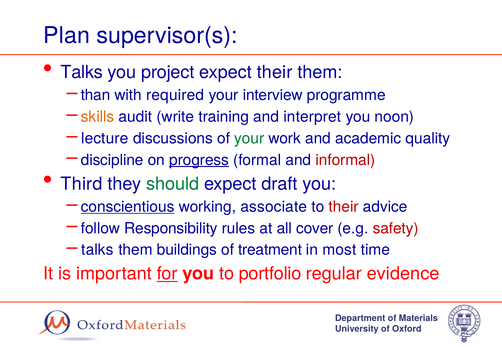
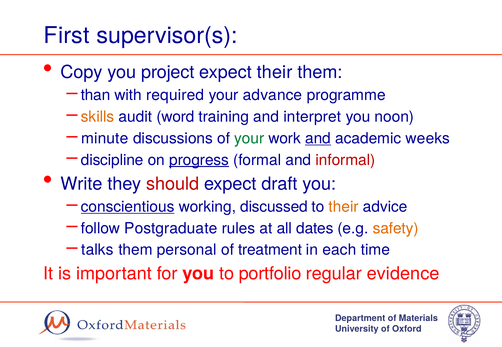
Plan: Plan -> First (67, 36)
Talks: Talks -> Copy (82, 72)
interview: interview -> advance (273, 95)
write: write -> word (175, 117)
lecture: lecture -> minute (105, 139)
and underline: none -> present (318, 139)
quality: quality -> weeks (428, 139)
Third: Third -> Write (82, 184)
should colour: green -> red (173, 184)
associate: associate -> discussed (274, 207)
their colour: red -> orange (344, 207)
Responsibility: Responsibility -> Postgraduate (171, 229)
cover: cover -> dates (315, 229)
safety colour: red -> orange (396, 229)
buildings: buildings -> personal (187, 250)
most: most -> each (339, 250)
for underline: present -> none (167, 274)
